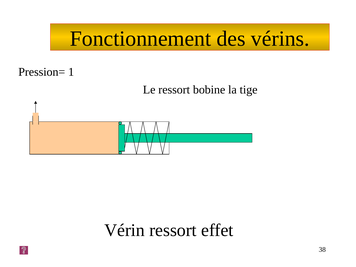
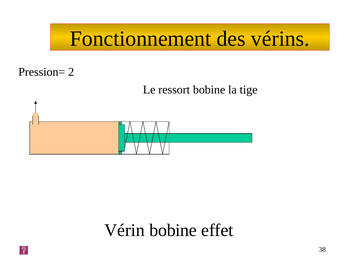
1: 1 -> 2 (71, 72)
Vérin ressort: ressort -> bobine (173, 230)
